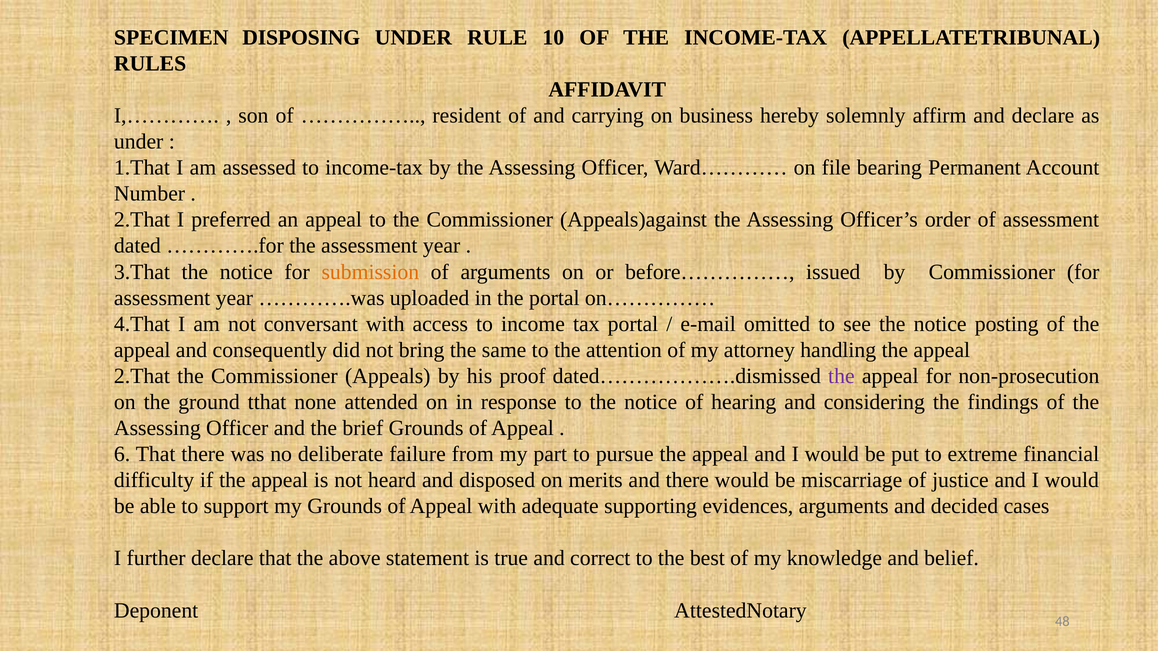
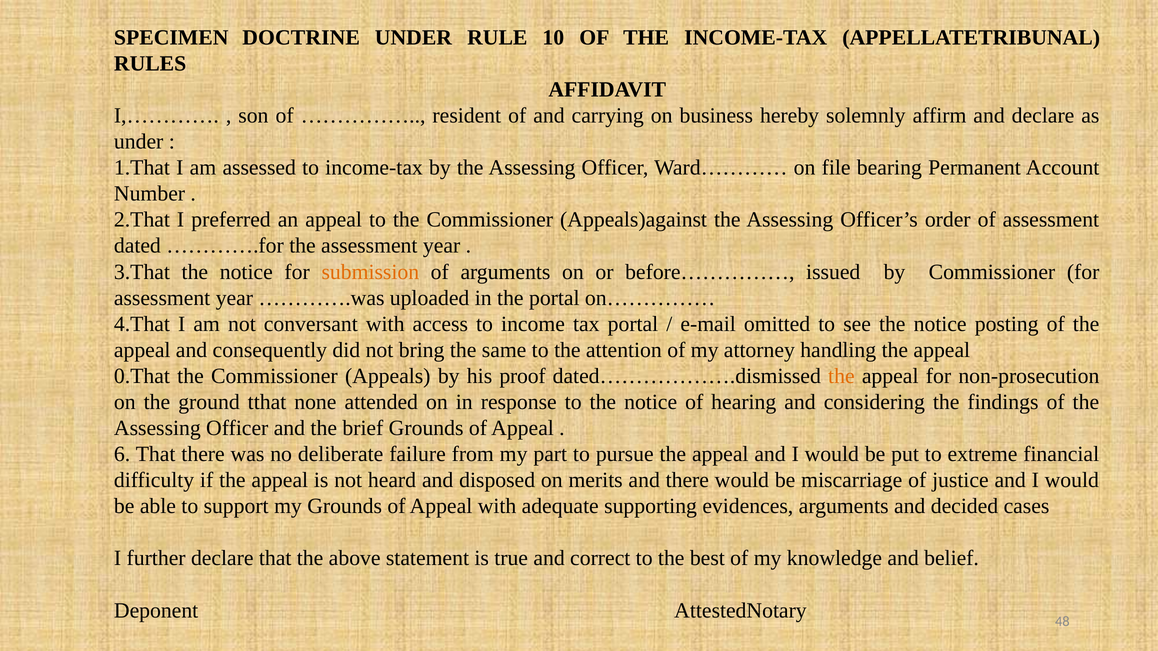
DISPOSING: DISPOSING -> DOCTRINE (301, 38)
2.That: 2.That -> 0.That (142, 376)
the colour: purple -> orange (841, 376)
